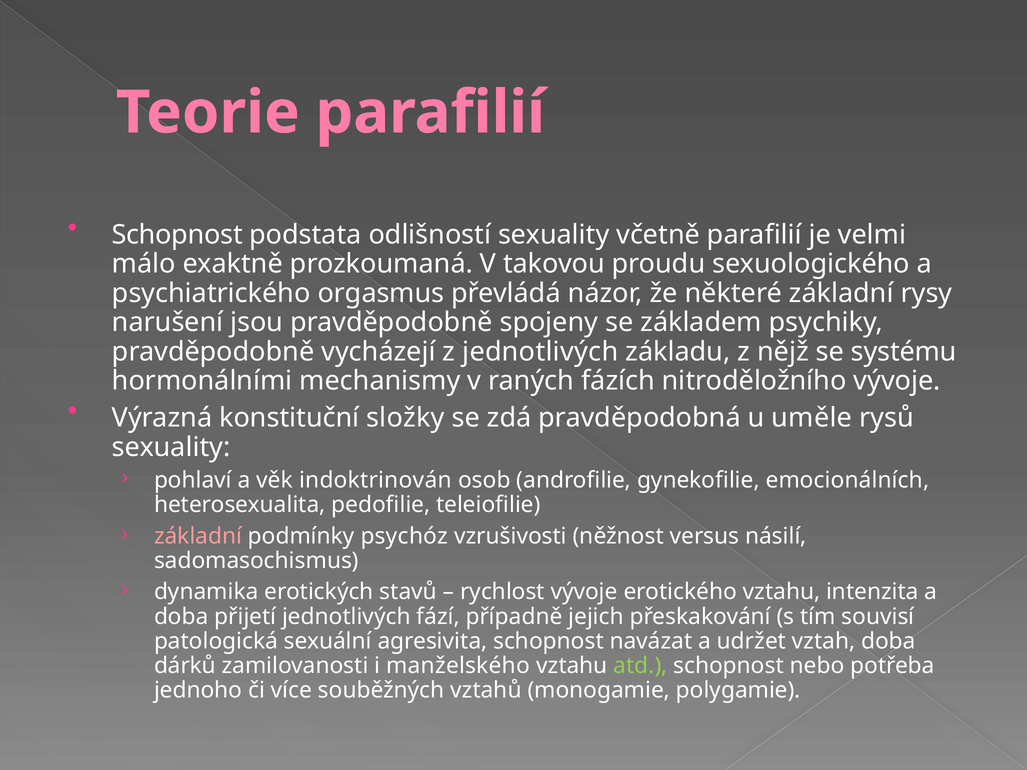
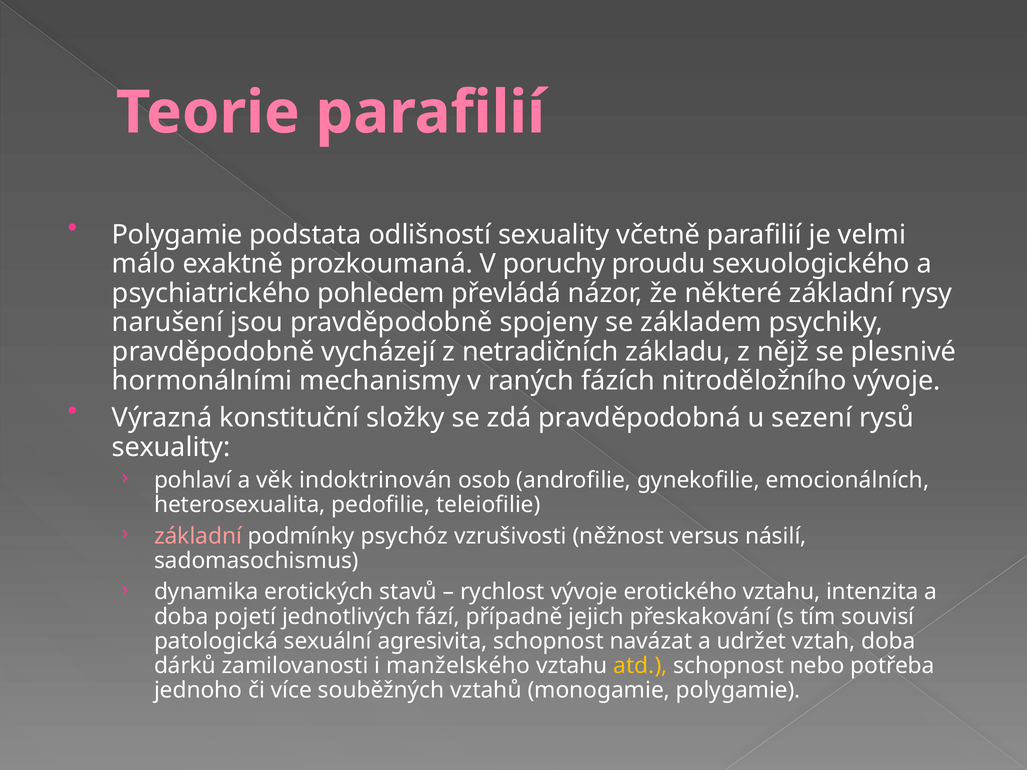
Schopnost: Schopnost -> Polygamie (177, 235)
takovou: takovou -> poruchy (554, 264)
orgasmus: orgasmus -> pohledem (381, 293)
z jednotlivých: jednotlivých -> netradičních (540, 352)
systému: systému -> plesnivé (904, 352)
uměle: uměle -> sezení (812, 418)
přijetí: přijetí -> pojetí (245, 617)
atd colour: light green -> yellow (640, 666)
